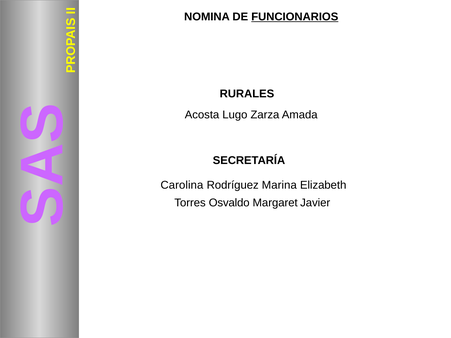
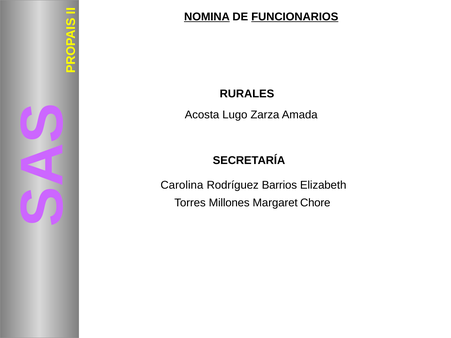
NOMINA underline: none -> present (207, 17)
Marina: Marina -> Barrios (279, 185)
Osvaldo: Osvaldo -> Millones (229, 203)
Javier: Javier -> Chore (315, 203)
